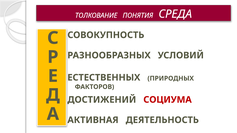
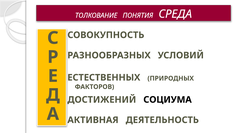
СОЦИУМА colour: red -> black (168, 100)
